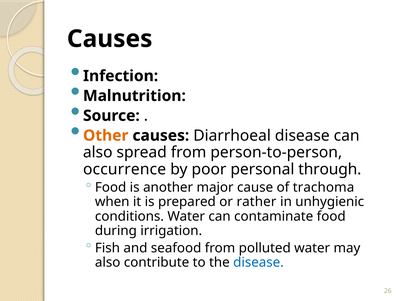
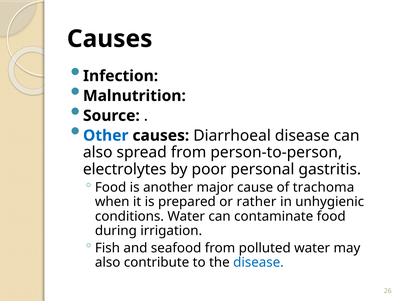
Other colour: orange -> blue (106, 135)
occurrence: occurrence -> electrolytes (125, 169)
through: through -> gastritis (330, 169)
